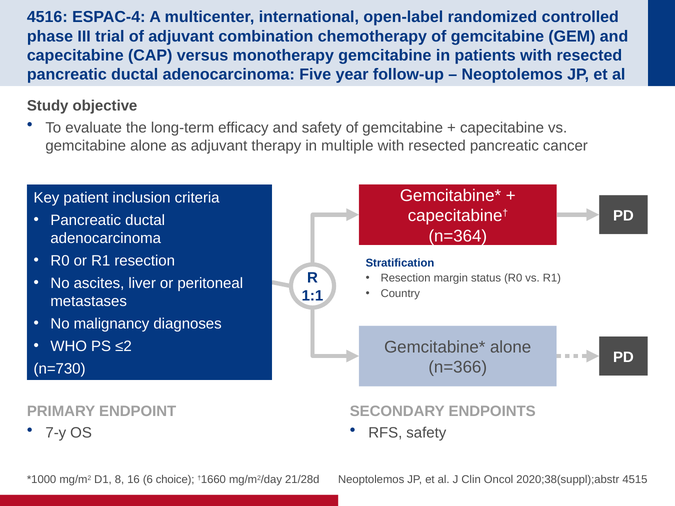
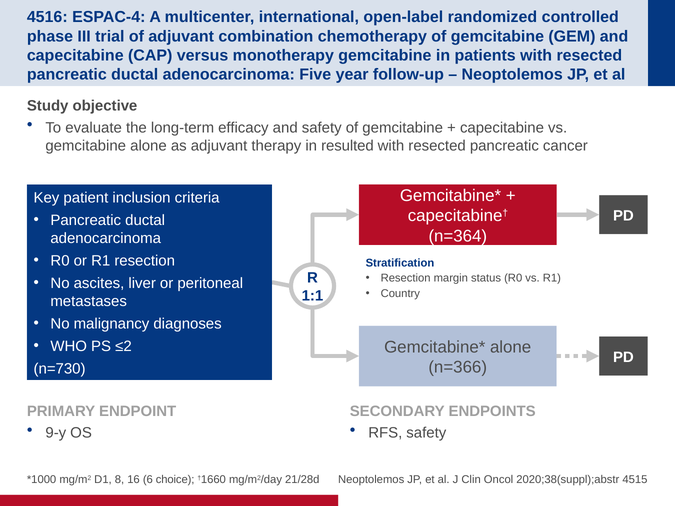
multiple: multiple -> resulted (347, 146)
7-y: 7-y -> 9-y (56, 433)
